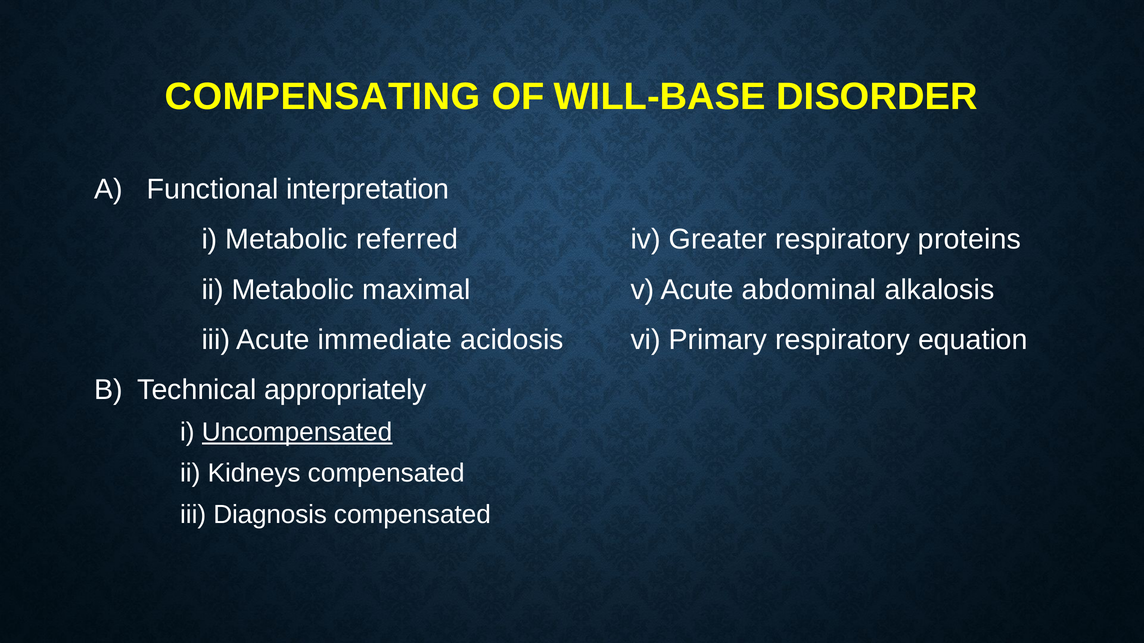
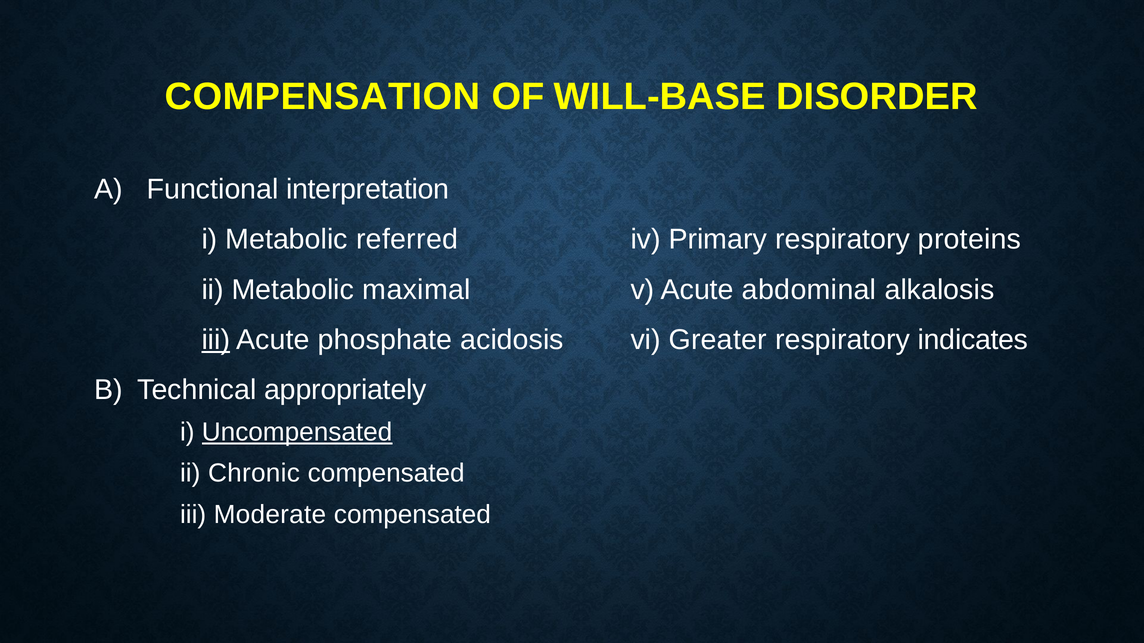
COMPENSATING: COMPENSATING -> COMPENSATION (323, 97)
Greater: Greater -> Primary (718, 240)
iii underline: none -> present (216, 340)
immediate: immediate -> phosphate (385, 340)
Primary: Primary -> Greater (718, 340)
equation: equation -> indicates (973, 340)
Kidneys: Kidneys -> Chronic (254, 474)
Diagnosis: Diagnosis -> Moderate (270, 515)
